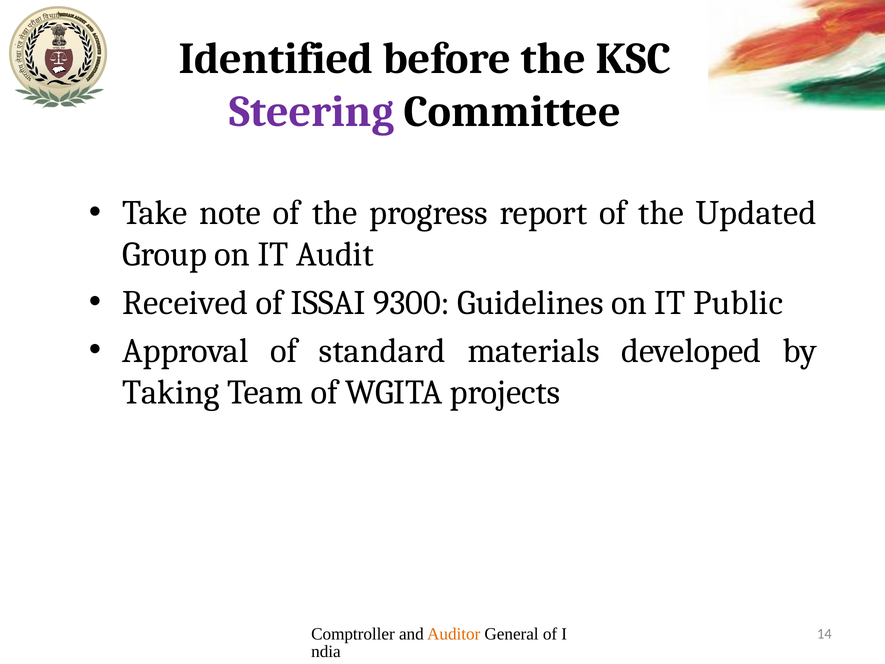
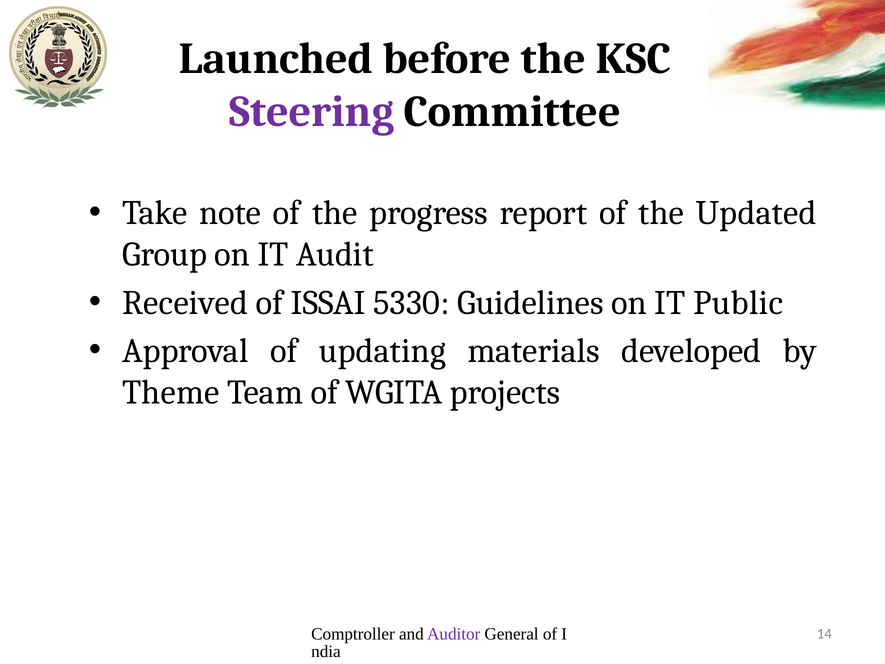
Identified: Identified -> Launched (276, 58)
9300: 9300 -> 5330 (411, 303)
standard: standard -> updating (382, 351)
Taking: Taking -> Theme (171, 392)
Auditor colour: orange -> purple (454, 634)
